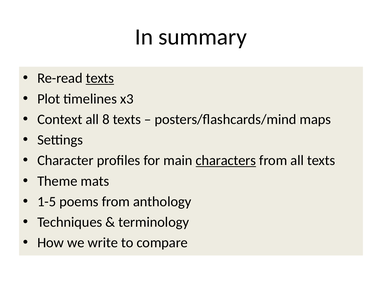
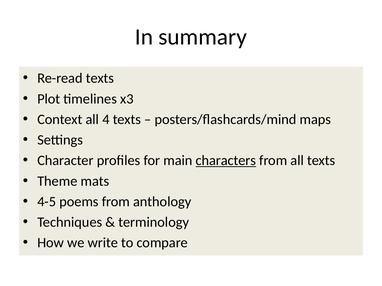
texts underline: present -> none (100, 78)
8: 8 -> 4 (106, 120)
1-5: 1-5 -> 4-5 (47, 202)
